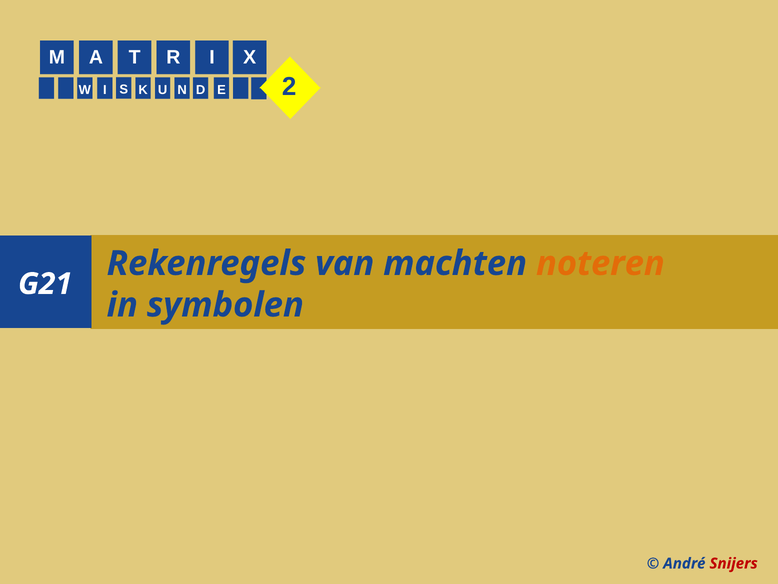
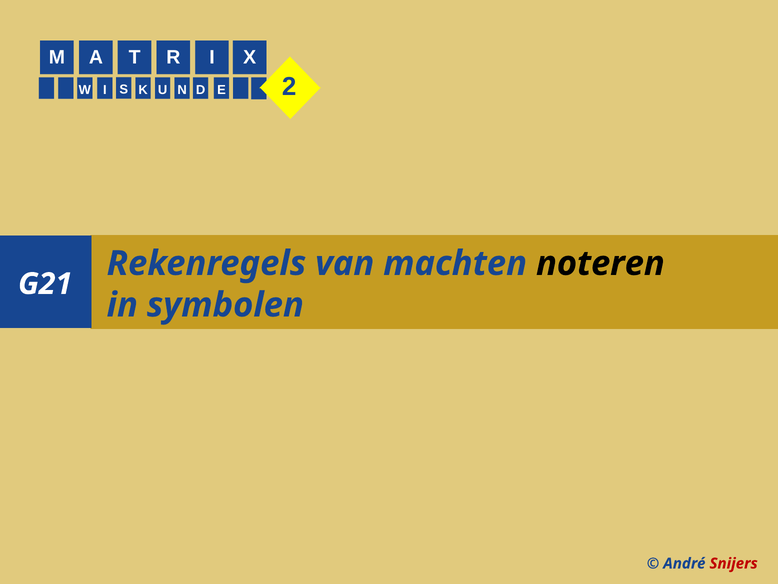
noteren colour: orange -> black (600, 263)
